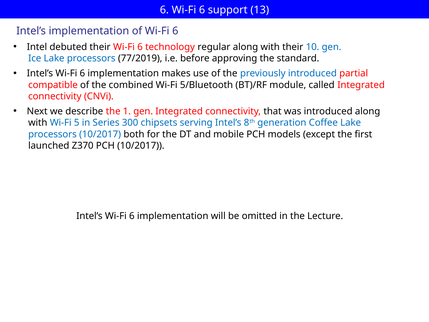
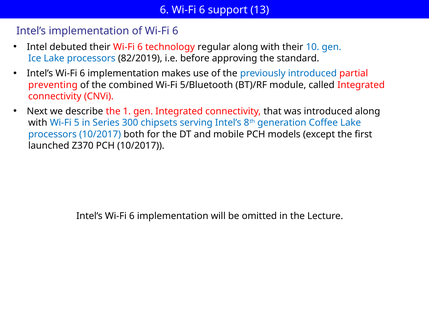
77/2019: 77/2019 -> 82/2019 (140, 58)
compatible: compatible -> preventing (53, 85)
